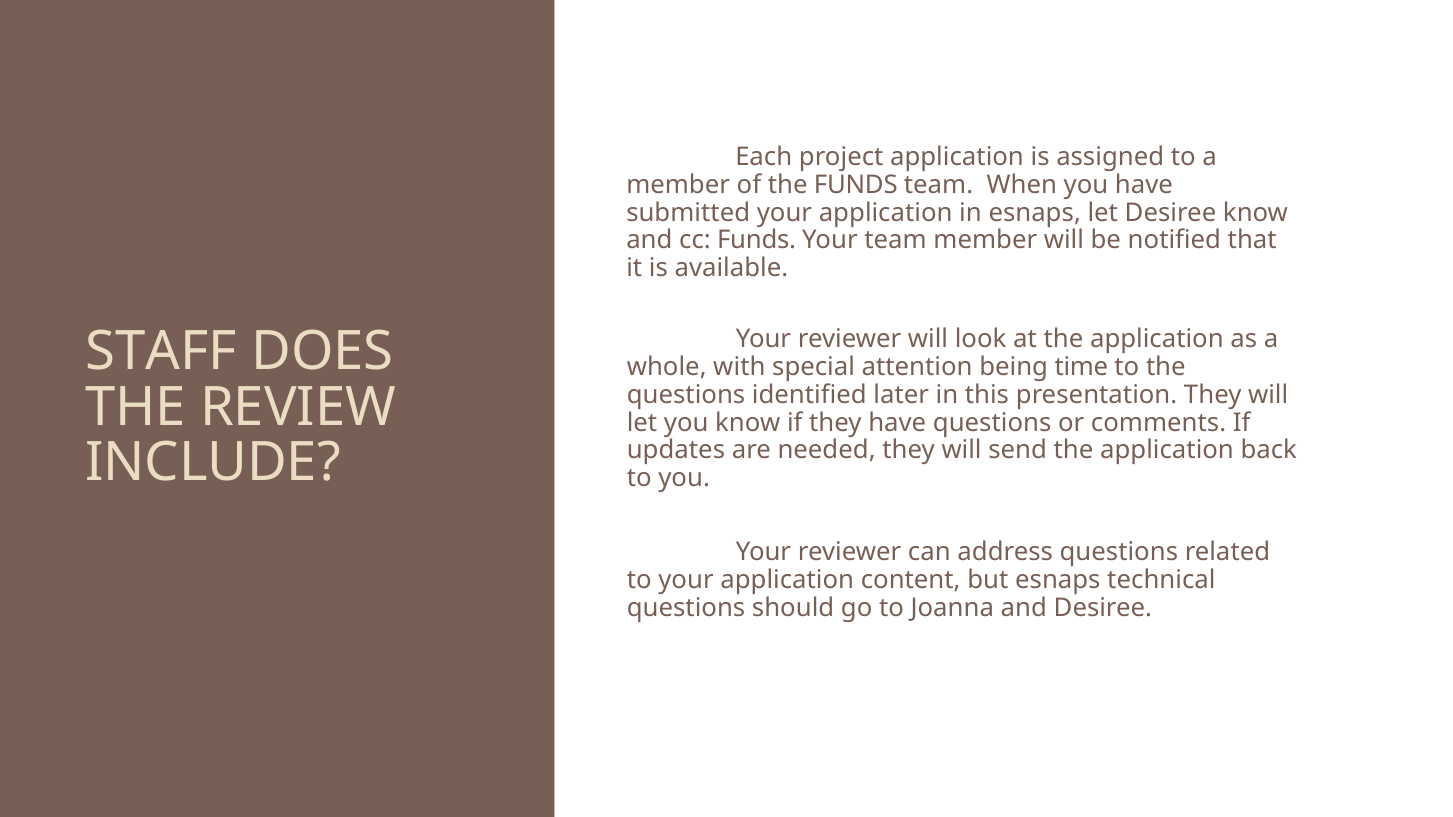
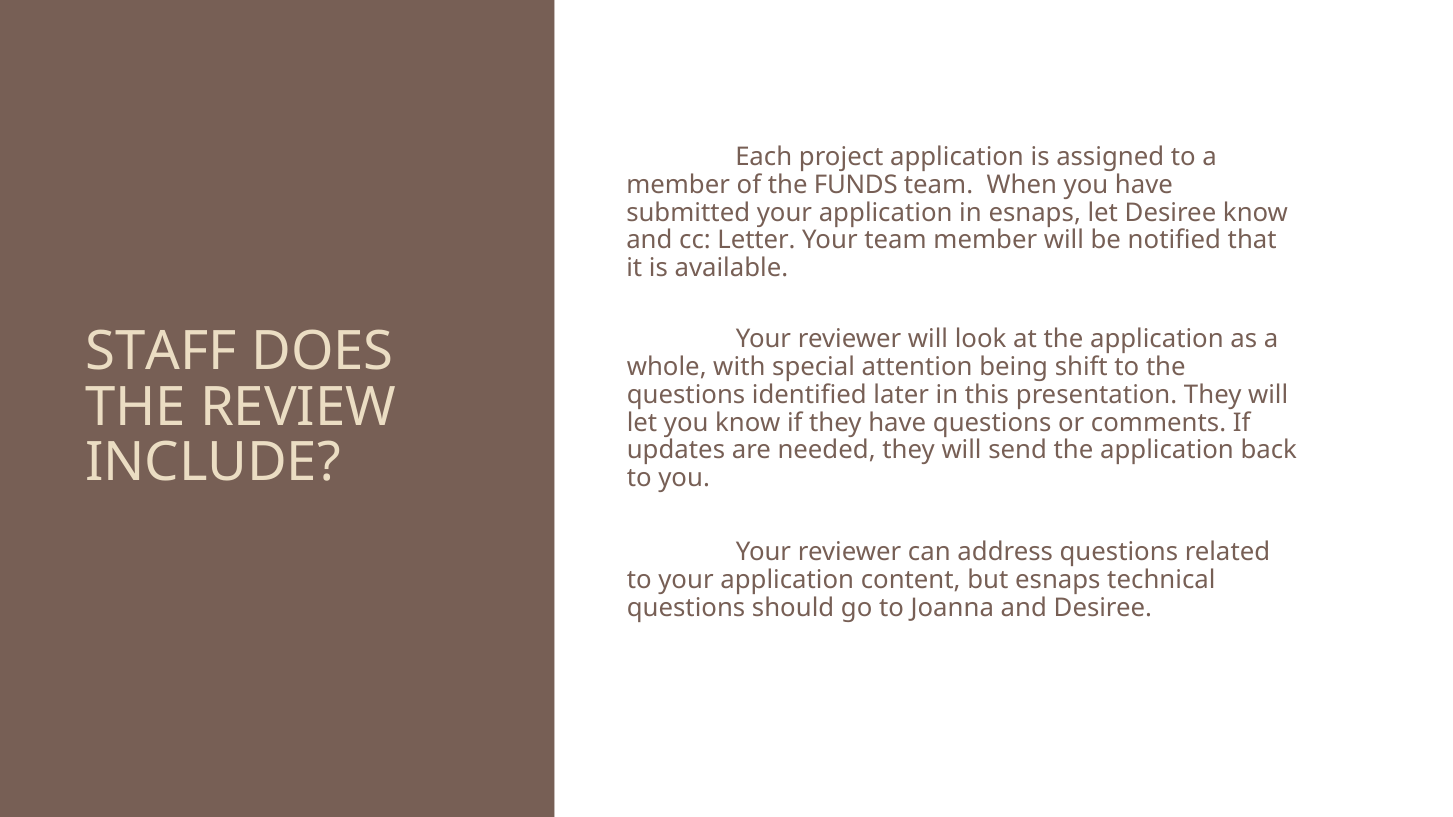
cc Funds: Funds -> Letter (756, 241)
time: time -> shift (1081, 367)
